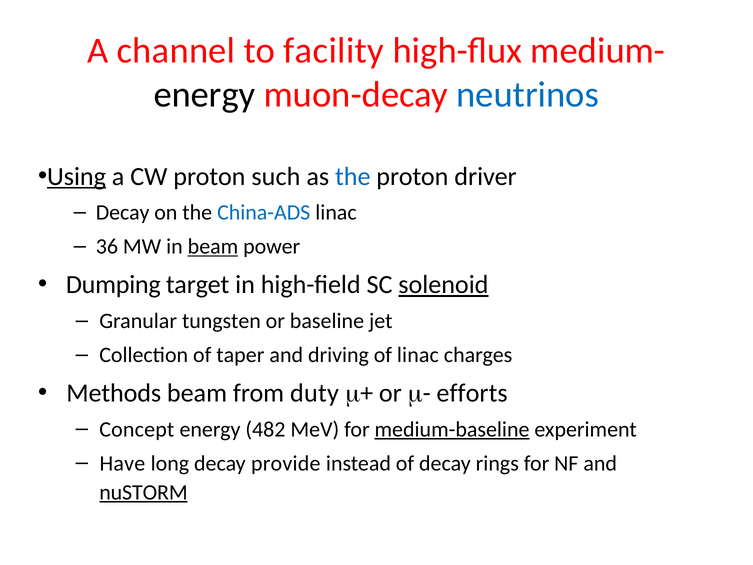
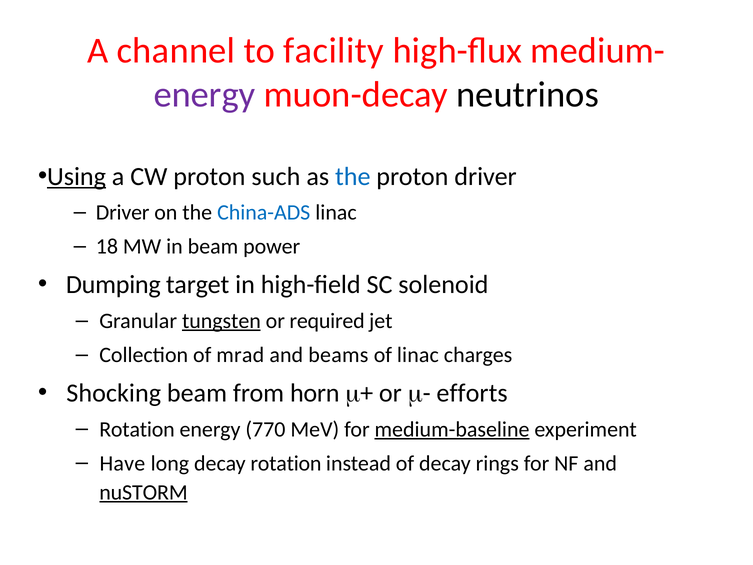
energy colour: black -> purple (204, 95)
neutrinos colour: blue -> black (528, 95)
Decay: Decay -> Driver (123, 213)
36: 36 -> 18 (107, 246)
beam underline: present -> none (213, 246)
solenoid underline: present -> none (443, 285)
tungsten underline: none -> present (221, 321)
baseline: baseline -> required (327, 321)
taper: taper -> mrad (240, 355)
driving: driving -> beams (338, 355)
Methods: Methods -> Shocking (114, 393)
duty: duty -> horn (315, 393)
Concept: Concept -> Rotation (137, 429)
482: 482 -> 770 (265, 429)
decay provide: provide -> rotation (286, 463)
